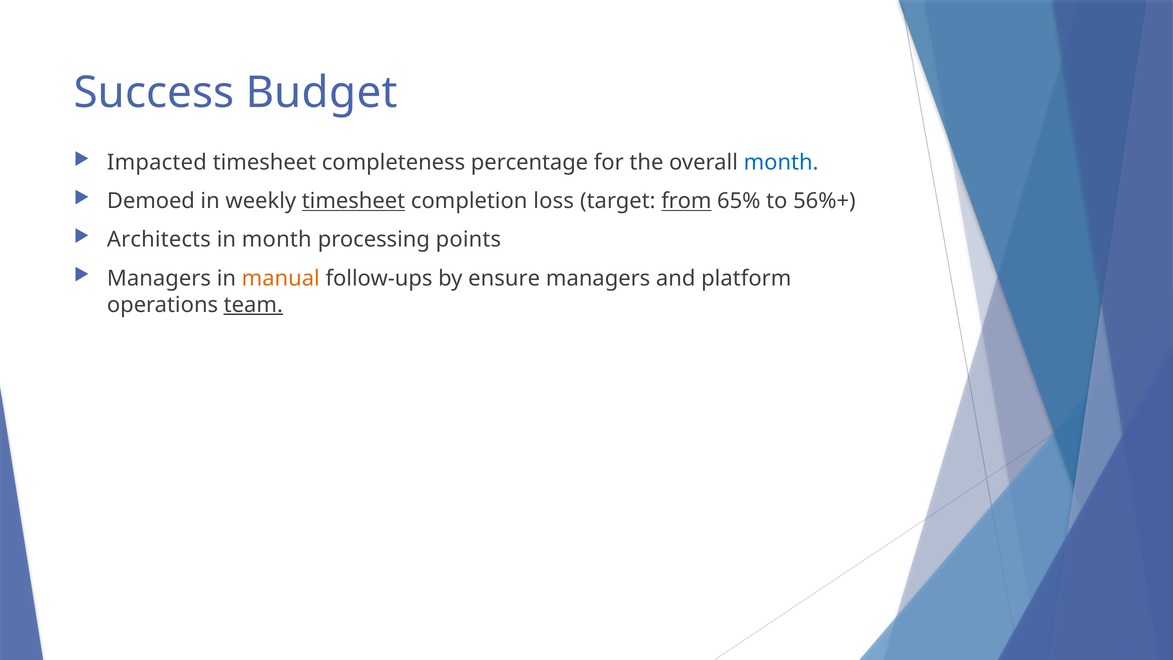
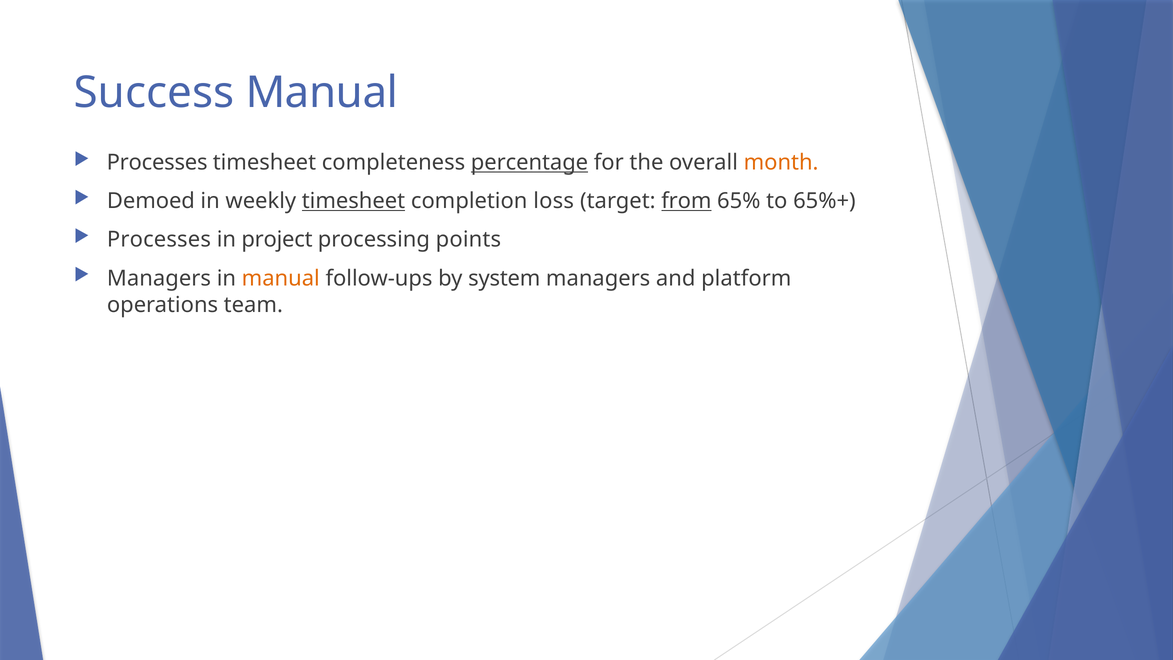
Success Budget: Budget -> Manual (322, 93)
Impacted: Impacted -> Processes (157, 162)
percentage underline: none -> present (529, 162)
month colour: blue -> orange (781, 162)
56%+: 56%+ -> 65%+ (824, 201)
Architects: Architects -> Processes (159, 240)
in month: month -> project (277, 240)
ensure: ensure -> system (504, 278)
team underline: present -> none (253, 305)
